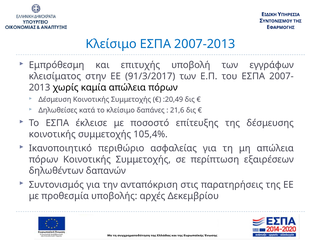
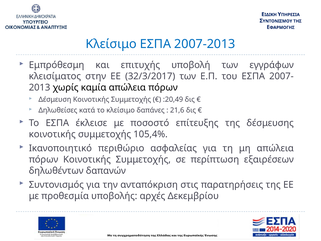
91/3/2017: 91/3/2017 -> 32/3/2017 (150, 76)
